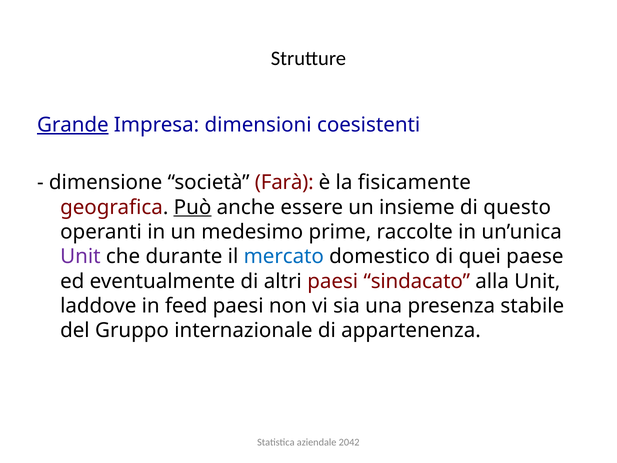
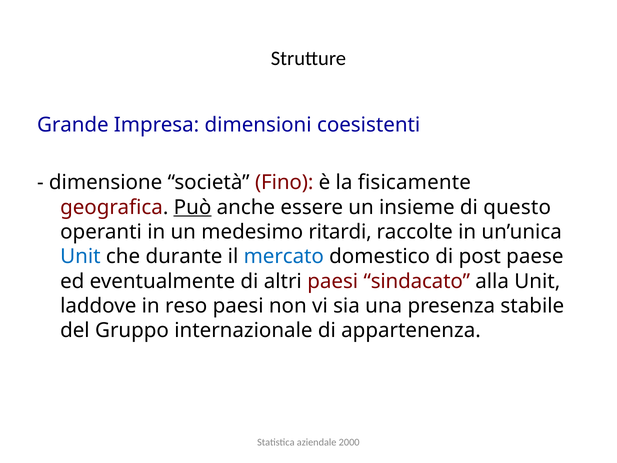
Grande underline: present -> none (73, 125)
Farà: Farà -> Fino (284, 182)
prime: prime -> ritardi (340, 232)
Unit colour: purple -> blue (80, 256)
quei: quei -> post (480, 256)
feed: feed -> reso (186, 306)
2042: 2042 -> 2000 (349, 442)
